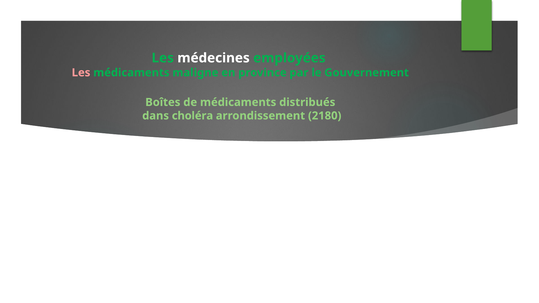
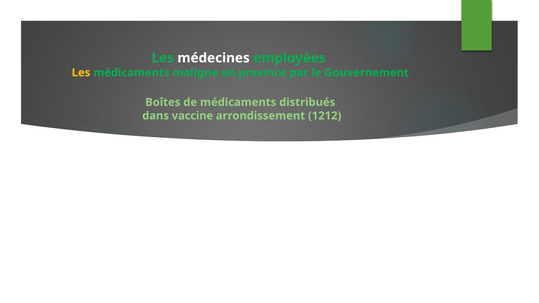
Les colour: pink -> yellow (81, 73)
choléra: choléra -> vaccine (192, 116)
2180: 2180 -> 1212 (325, 116)
